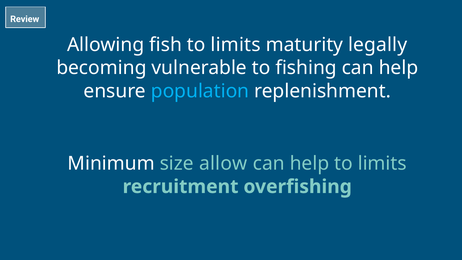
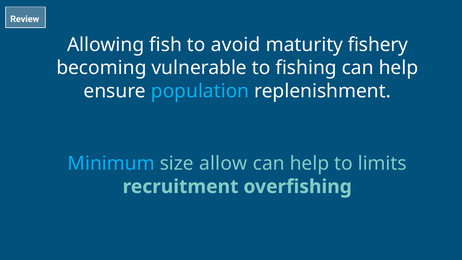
fish to limits: limits -> avoid (236, 45)
legally: legally -> fishery (378, 45)
Minimum colour: white -> light blue (111, 163)
